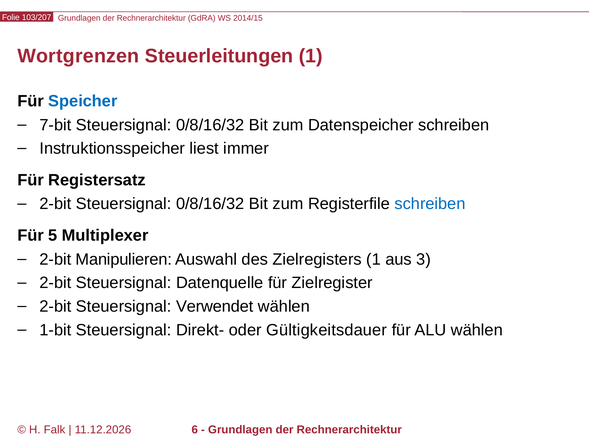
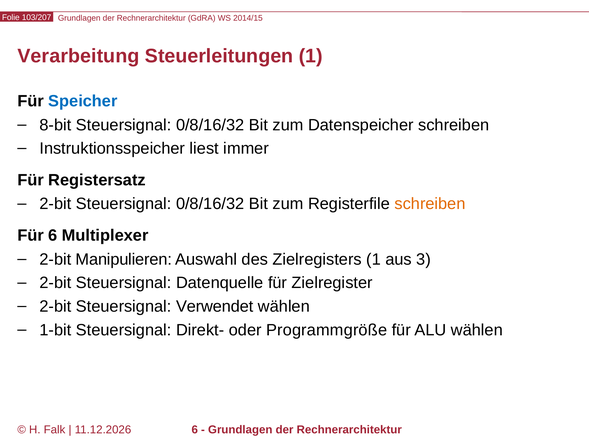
Wortgrenzen: Wortgrenzen -> Verarbeitung (78, 56)
7-bit: 7-bit -> 8-bit (55, 125)
schreiben colour: blue -> orange (430, 204)
Für 5: 5 -> 6 (53, 235)
Gültigkeitsdauer: Gültigkeitsdauer -> Programmgröße (327, 330)
